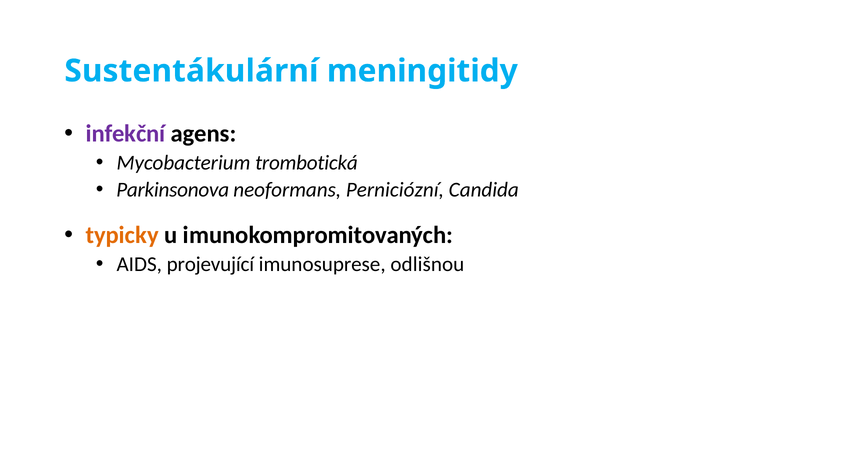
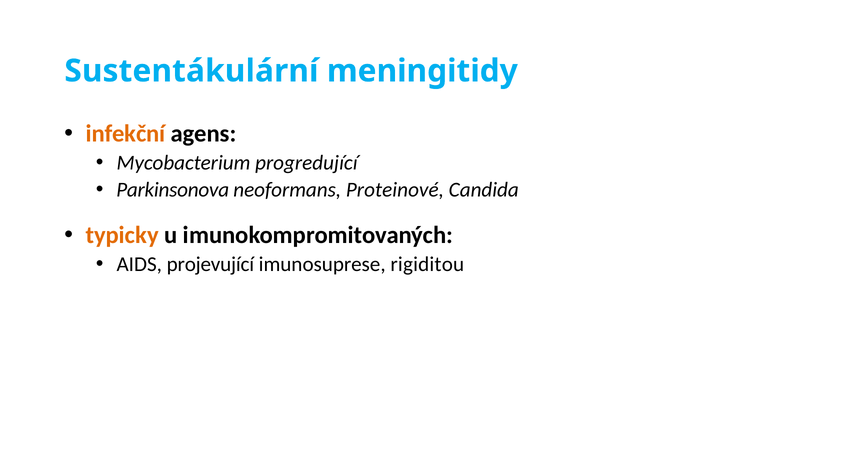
infekční colour: purple -> orange (126, 133)
trombotická: trombotická -> progredující (306, 162)
Perniciózní: Perniciózní -> Proteinové (395, 190)
odlišnou: odlišnou -> rigiditou (427, 264)
